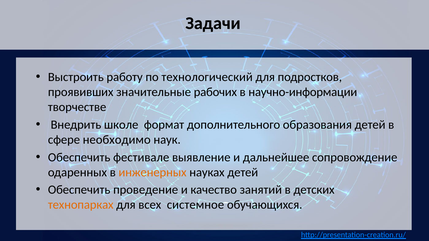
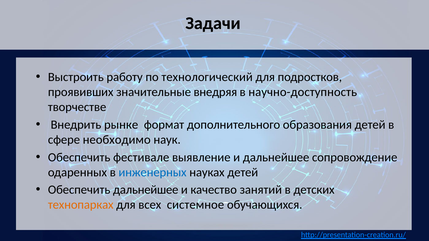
рабочих: рабочих -> внедряя (215, 92)
научно-информации: научно-информации -> научно-доступность (303, 92)
школе: школе -> рынке (121, 125)
инженерных colour: orange -> blue (153, 172)
Обеспечить проведение: проведение -> дальнейшее (146, 190)
